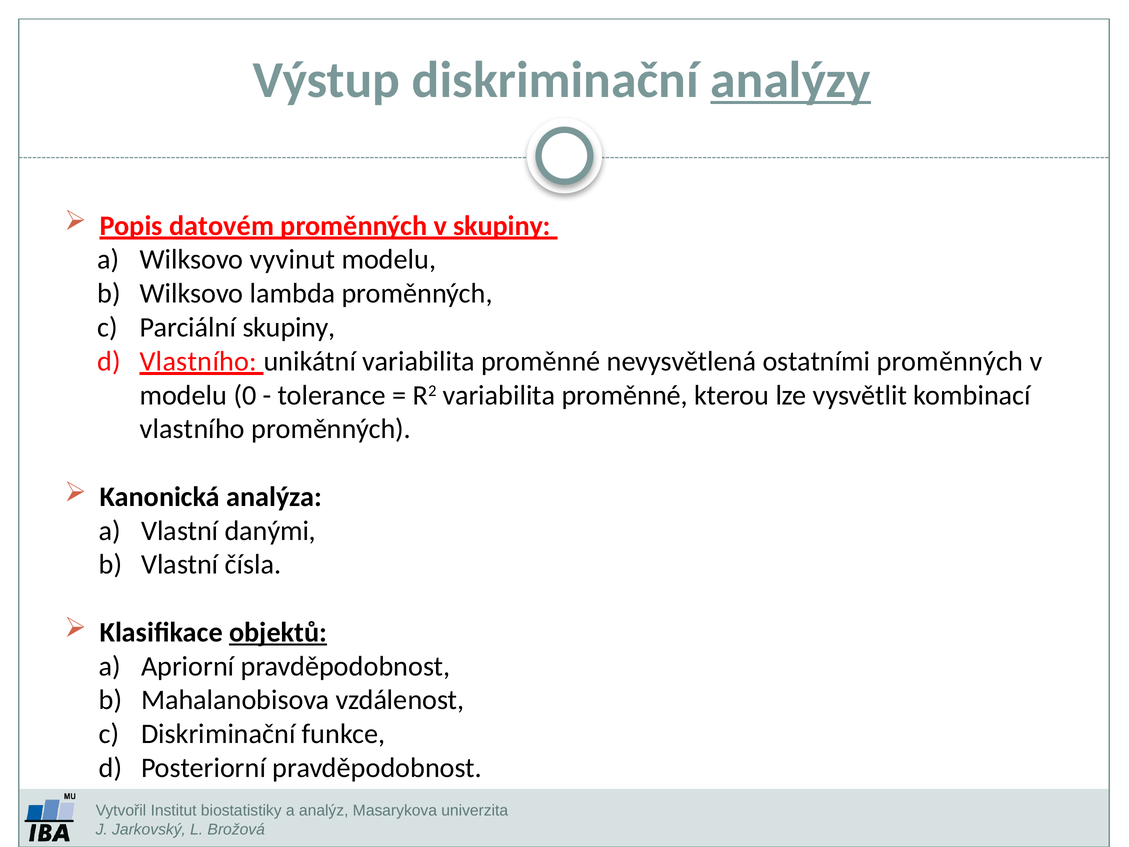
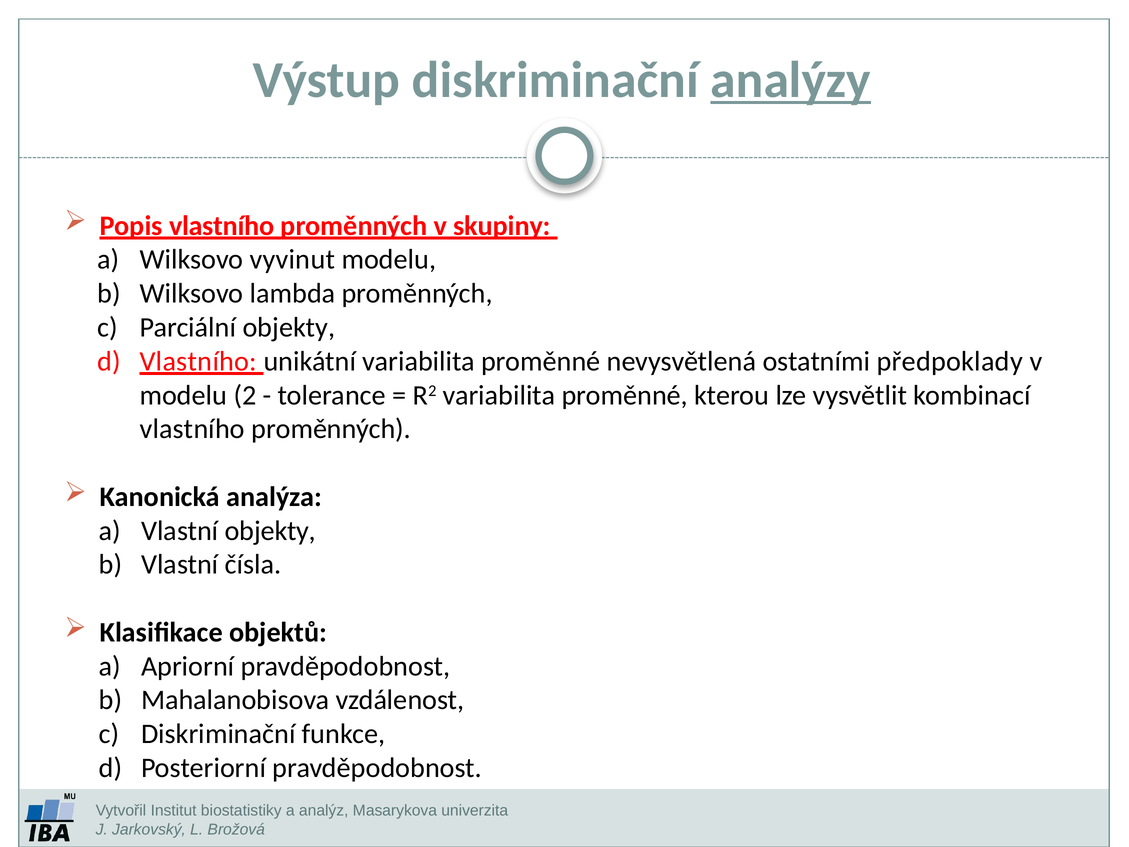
Popis datovém: datovém -> vlastního (222, 226)
Parciální skupiny: skupiny -> objekty (289, 327)
ostatními proměnných: proměnných -> předpoklady (950, 361)
0: 0 -> 2 (245, 395)
Vlastní danými: danými -> objekty (270, 531)
objektů underline: present -> none (278, 632)
